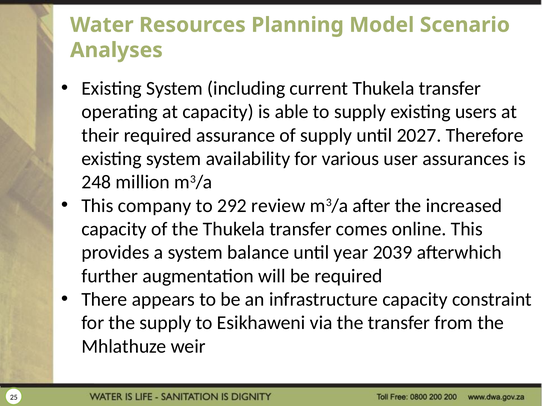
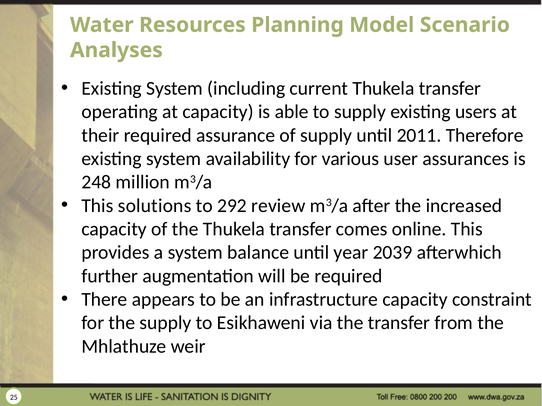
2027: 2027 -> 2011 (419, 135)
company: company -> solutions (155, 206)
